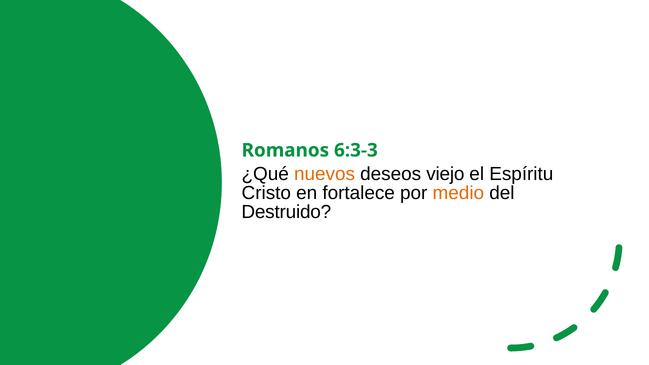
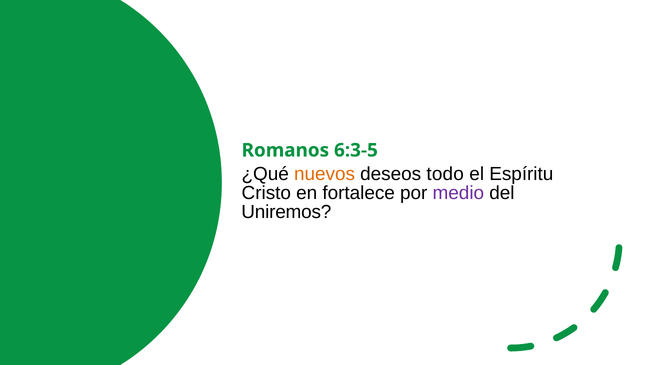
6:3-3: 6:3-3 -> 6:3-5 (356, 150)
viejo: viejo -> todo (445, 174)
medio colour: orange -> purple (458, 193)
Destruido: Destruido -> Uniremos (286, 212)
